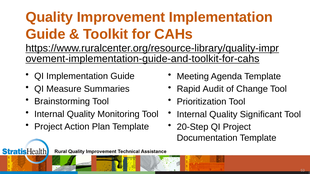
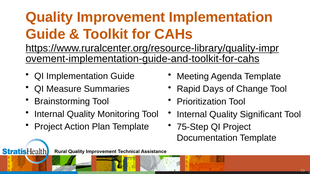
Audit: Audit -> Days (213, 89)
20-Step: 20-Step -> 75-Step (193, 127)
